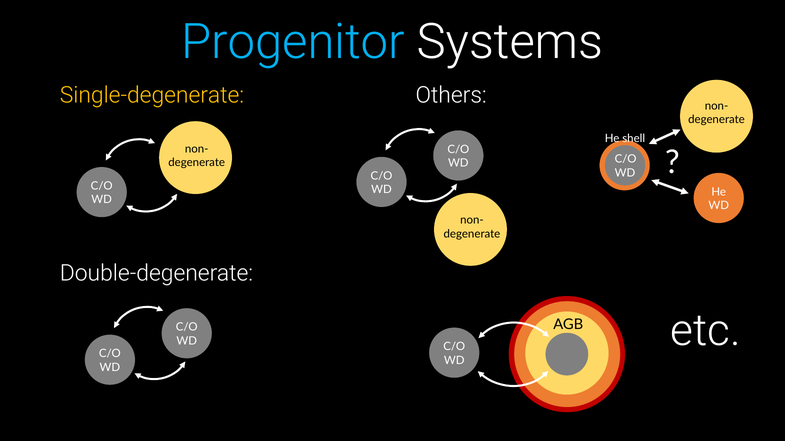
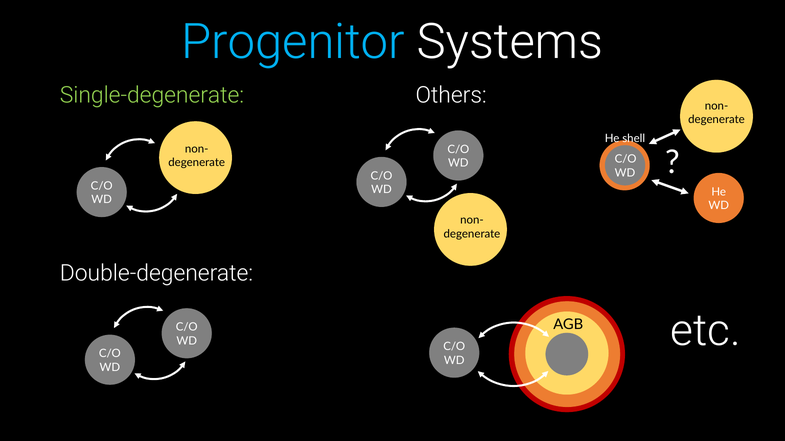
Single-degenerate colour: yellow -> light green (152, 95)
